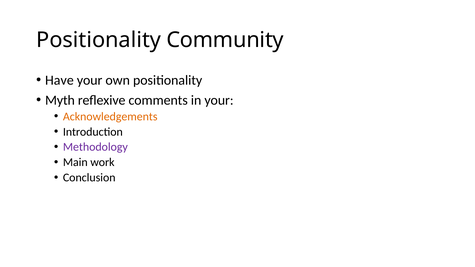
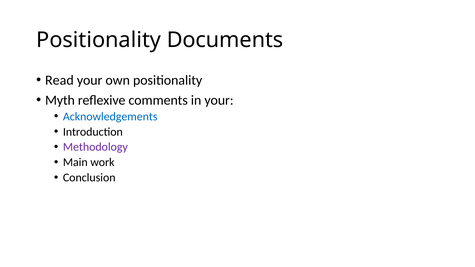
Community: Community -> Documents (225, 40)
Have: Have -> Read (59, 80)
Acknowledgements colour: orange -> blue (110, 117)
